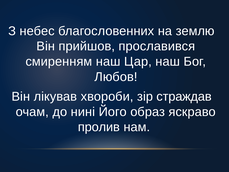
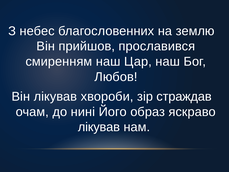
пролив: пролив -> лікував (99, 127)
